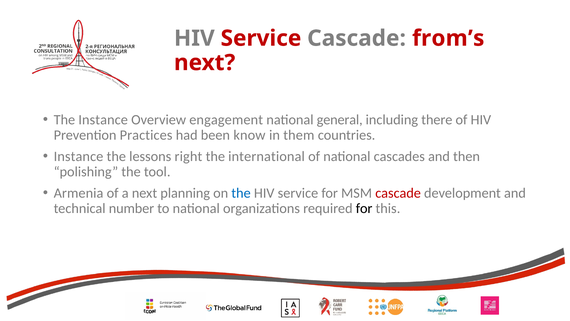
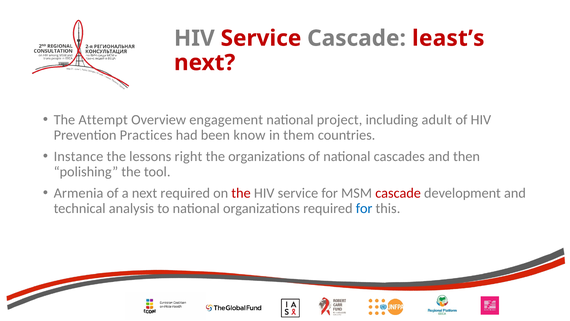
from’s: from’s -> least’s (448, 38)
The Instance: Instance -> Attempt (103, 120)
general: general -> project (340, 120)
there: there -> adult (437, 120)
the international: international -> organizations (267, 156)
next planning: planning -> required (185, 193)
the colour: blue -> red (241, 193)
number: number -> analysis (131, 208)
for colour: black -> blue (364, 208)
